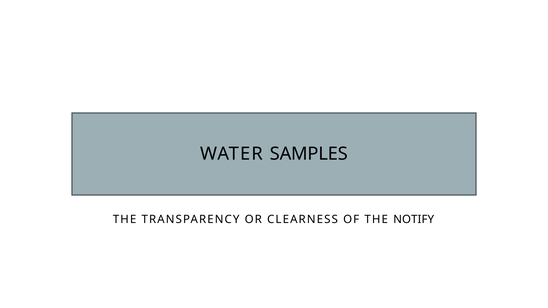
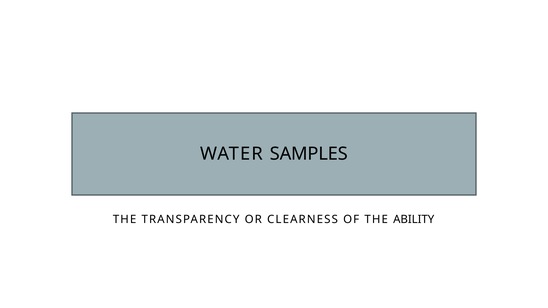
NOTIFY: NOTIFY -> ABILITY (414, 220)
